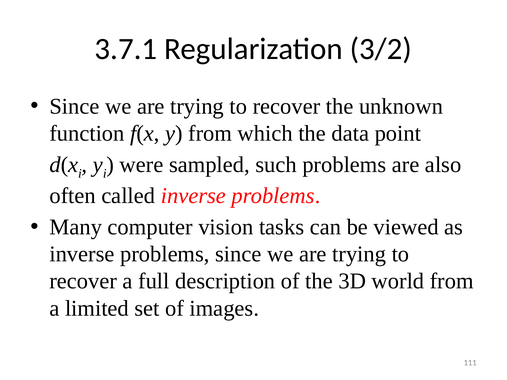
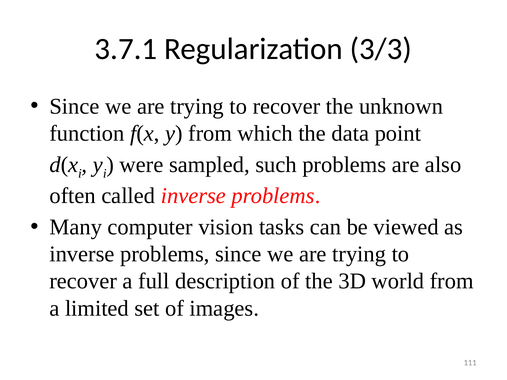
3/2: 3/2 -> 3/3 (381, 49)
